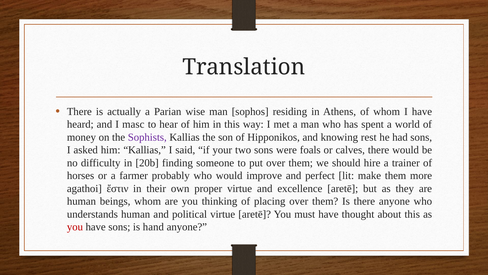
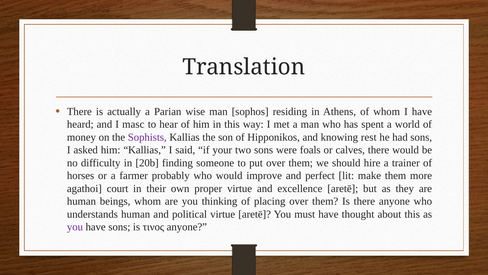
ἔστιν: ἔστιν -> court (118, 188)
you colour: red -> purple (75, 227)
hand: hand -> τινος (153, 227)
